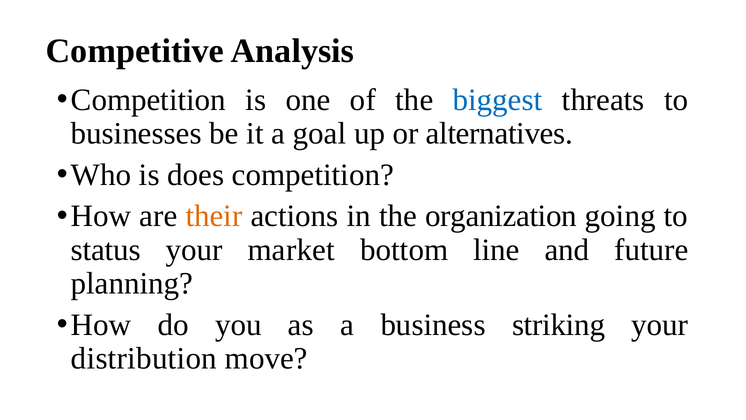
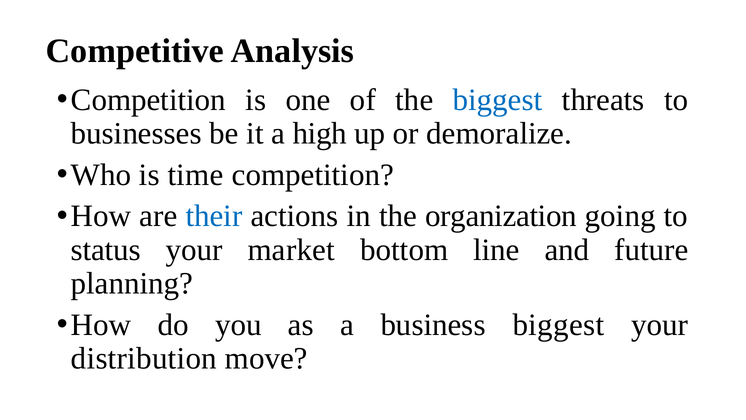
goal: goal -> high (320, 133)
alternatives: alternatives -> demoralize (499, 133)
does: does -> time (196, 175)
their colour: orange -> blue (214, 216)
business striking: striking -> biggest (558, 325)
